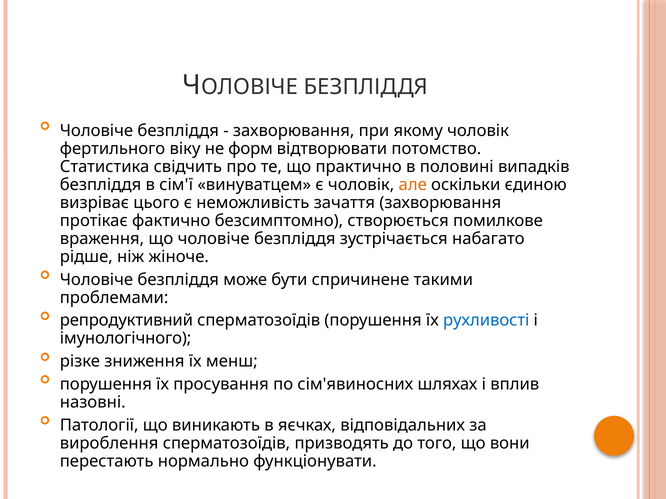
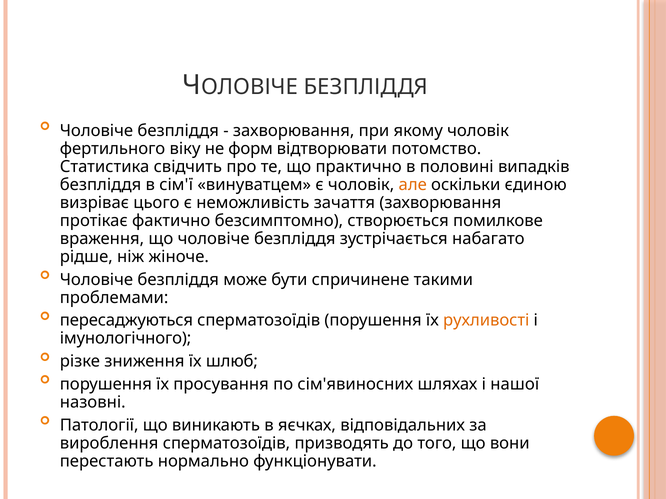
репродуктивний: репродуктивний -> пересаджуються (126, 321)
рухливості colour: blue -> orange (486, 321)
менш: менш -> шлюб (232, 362)
вплив: вплив -> нашої (515, 385)
